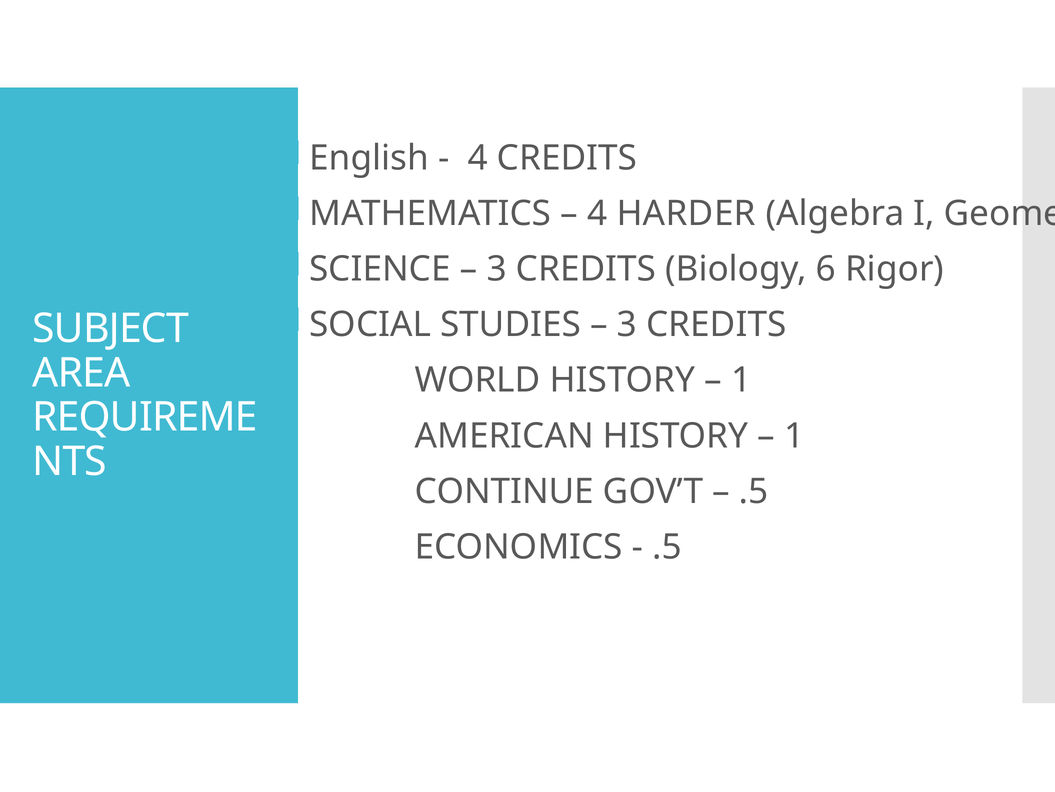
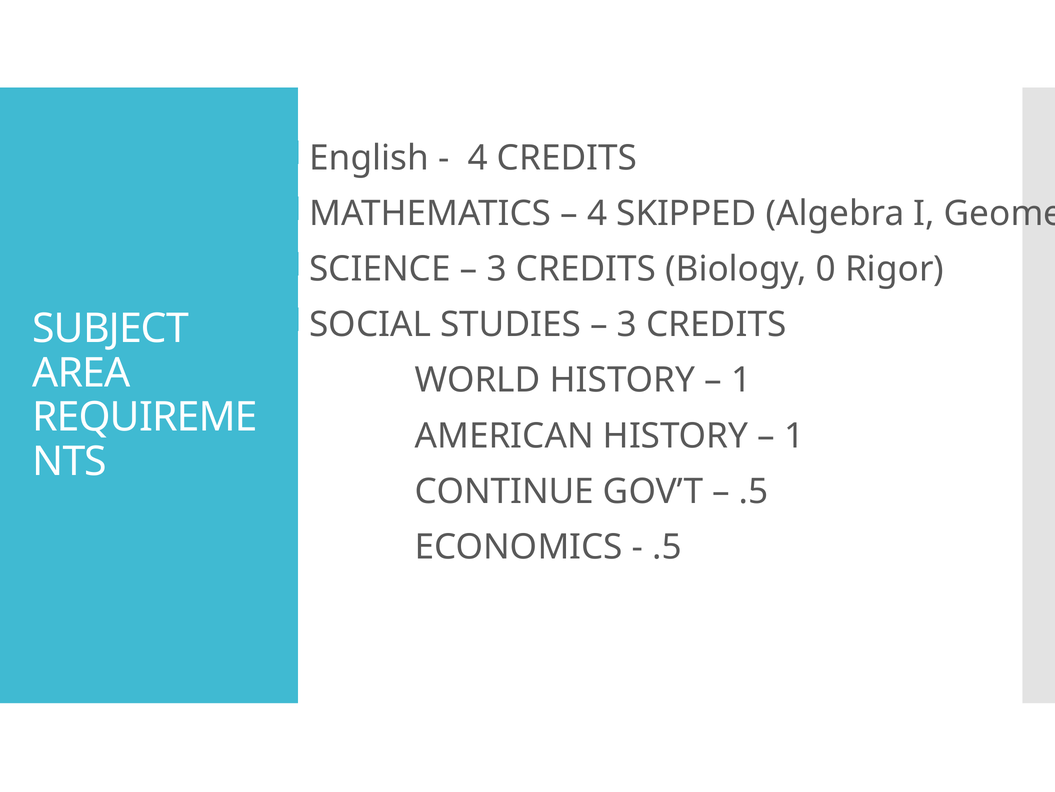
HARDER: HARDER -> SKIPPED (686, 213)
6: 6 -> 0 (826, 269)
